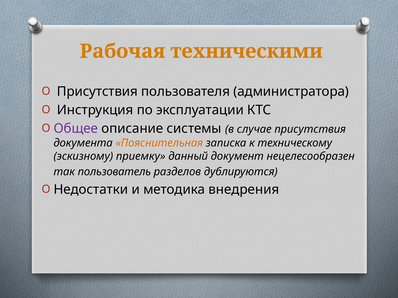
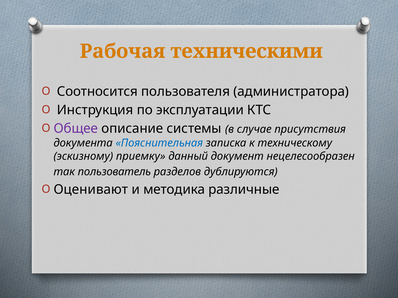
Присутствия: Присутствия -> Соотносится (97, 92)
Пояснительная colour: orange -> blue (159, 143)
Недостатки: Недостатки -> Оценивают (91, 190)
внедрения: внедрения -> различные (244, 190)
